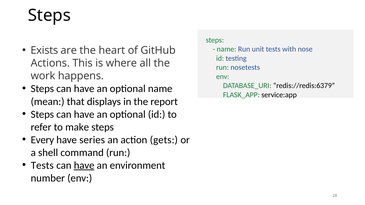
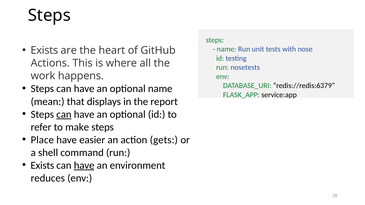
can underline: none -> present (64, 114)
Every: Every -> Place (42, 140)
series: series -> easier (92, 140)
Tests: Tests -> Exists (42, 166)
number: number -> reduces (48, 178)
